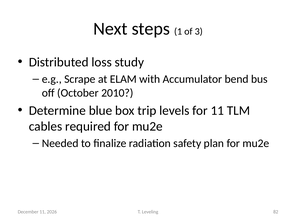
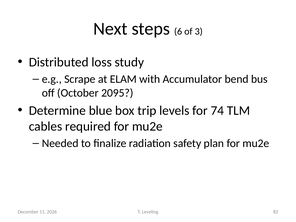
1: 1 -> 6 (178, 31)
2010: 2010 -> 2095 (117, 93)
for 11: 11 -> 74 (217, 110)
